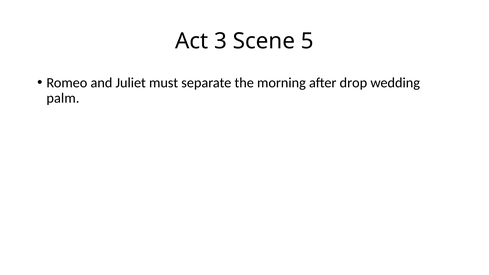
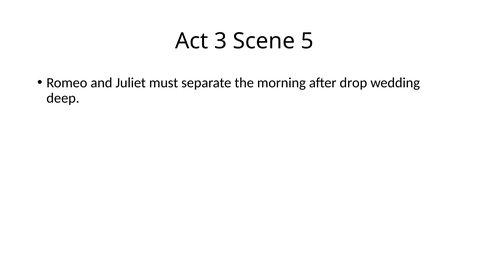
palm: palm -> deep (63, 98)
